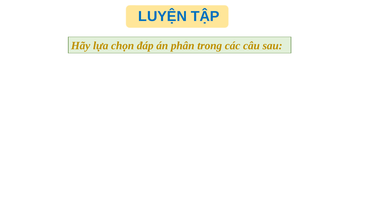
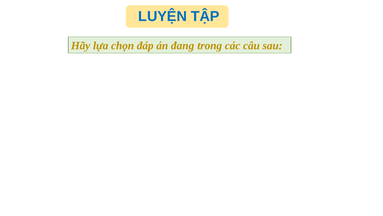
phân: phân -> đang (183, 46)
